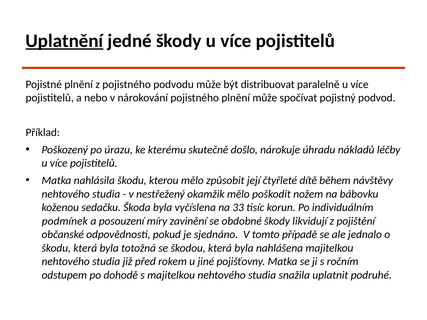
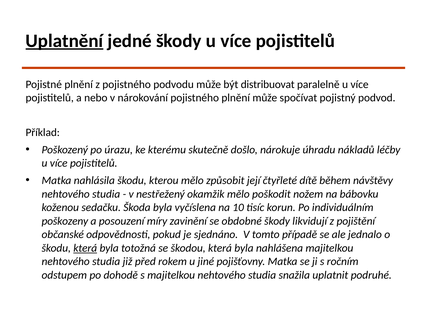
33: 33 -> 10 (238, 208)
podmínek: podmínek -> poškozeny (65, 221)
která underline: none -> present (85, 248)
